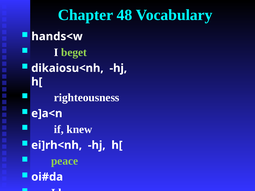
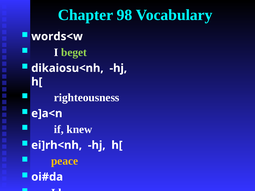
48: 48 -> 98 (125, 15)
hands<w: hands<w -> words<w (57, 36)
peace colour: light green -> yellow (65, 161)
